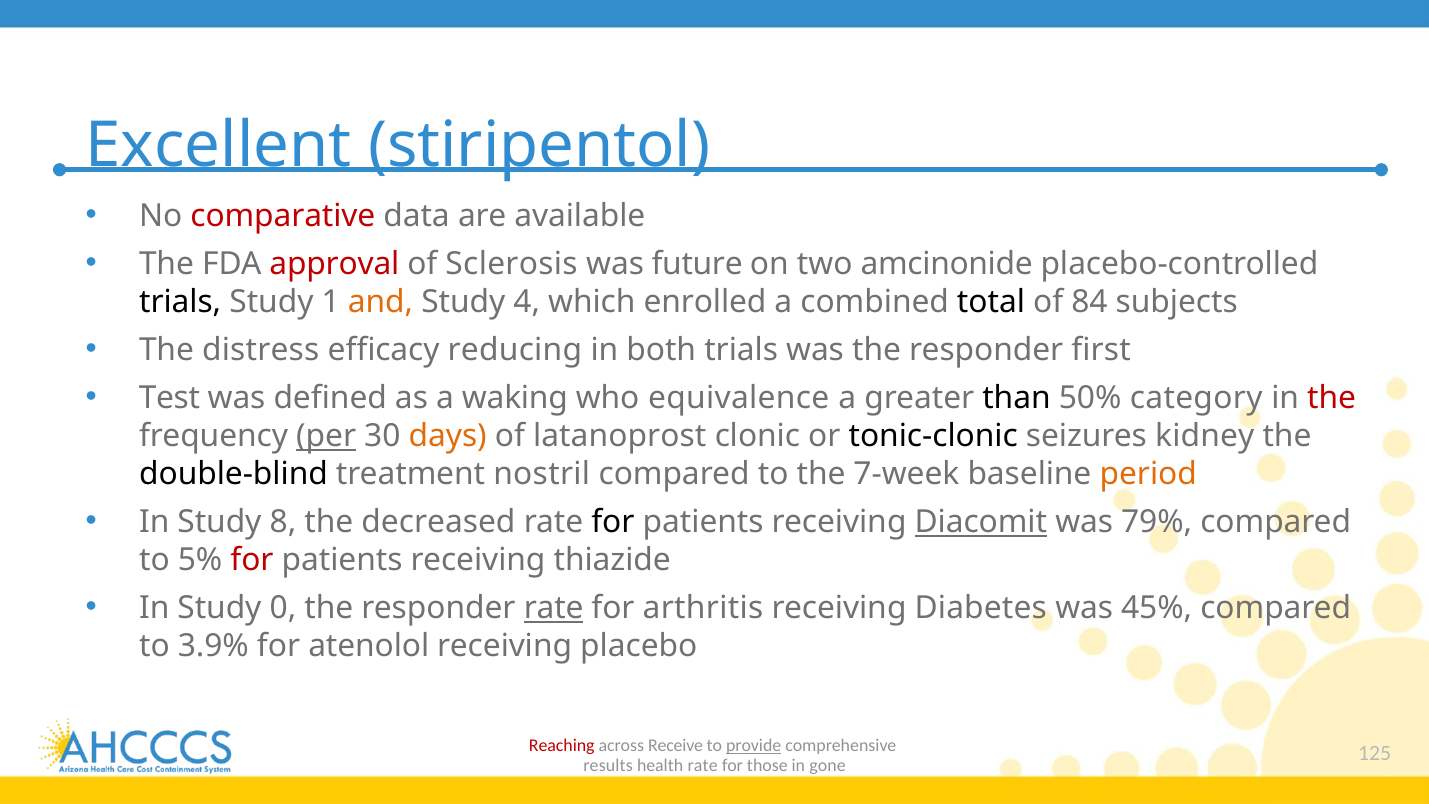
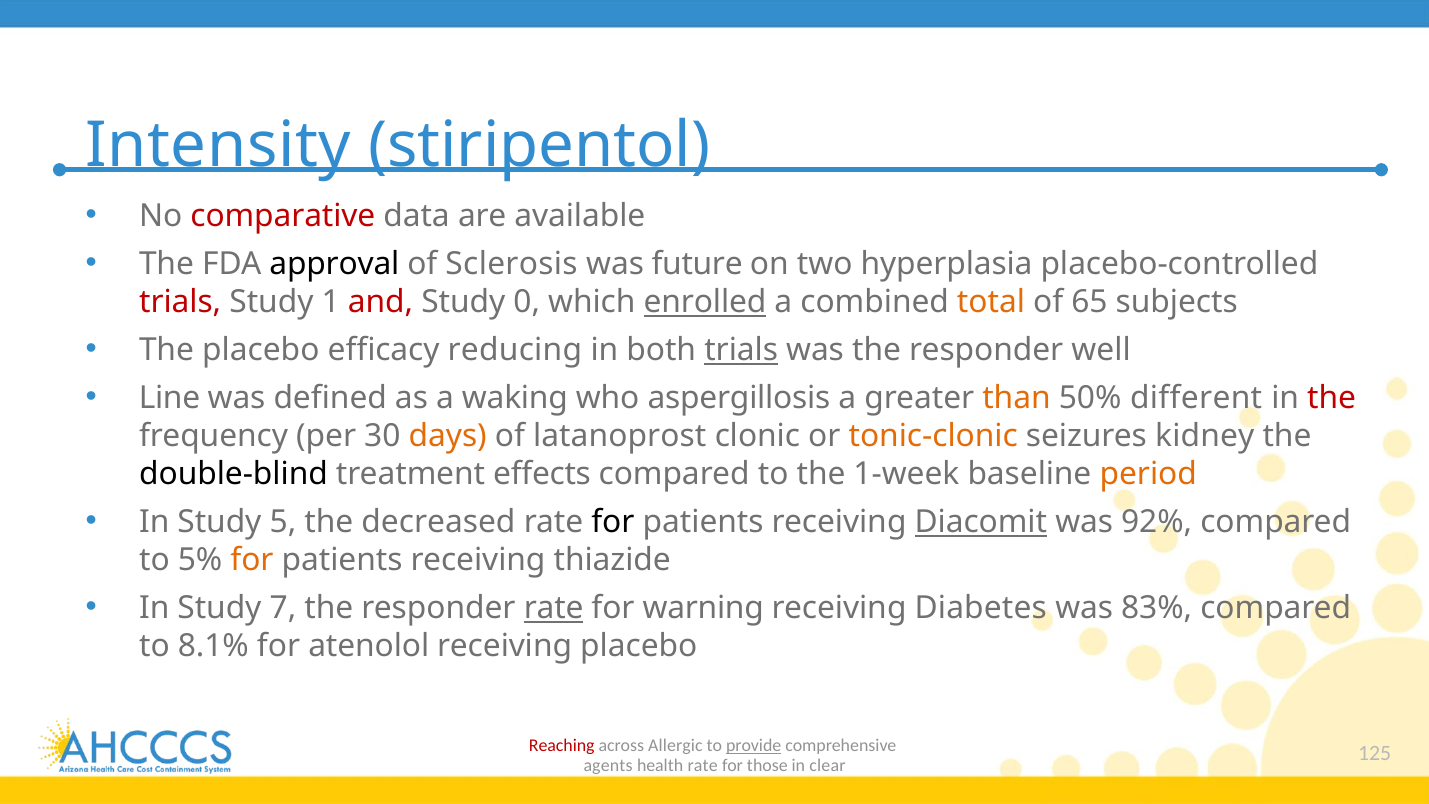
Excellent: Excellent -> Intensity (218, 145)
approval colour: red -> black (334, 264)
amcinonide: amcinonide -> hyperplasia (947, 264)
trials colour: black -> red (180, 302)
and colour: orange -> red (380, 302)
4: 4 -> 0 (527, 302)
enrolled underline: none -> present (705, 302)
total colour: black -> orange (991, 302)
84: 84 -> 65 (1089, 302)
The distress: distress -> placebo (261, 350)
trials underline: none -> present (741, 350)
first: first -> well (1101, 350)
Test: Test -> Line (169, 398)
equivalence: equivalence -> aspergillosis (739, 398)
than colour: black -> orange (1016, 398)
category: category -> different (1196, 398)
per underline: present -> none (326, 436)
tonic-clonic colour: black -> orange (933, 436)
nostril: nostril -> effects (542, 474)
7-week: 7-week -> 1-week (906, 474)
8: 8 -> 5 (283, 522)
79%: 79% -> 92% (1157, 522)
for colour: red -> orange (252, 560)
0: 0 -> 7 (283, 608)
arthritis: arthritis -> warning (703, 608)
45%: 45% -> 83% (1157, 608)
3.9%: 3.9% -> 8.1% (213, 646)
Receive: Receive -> Allergic (675, 746)
results: results -> agents (608, 765)
gone: gone -> clear (827, 765)
